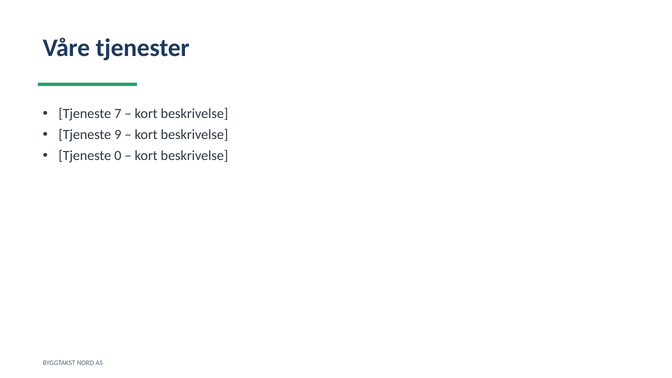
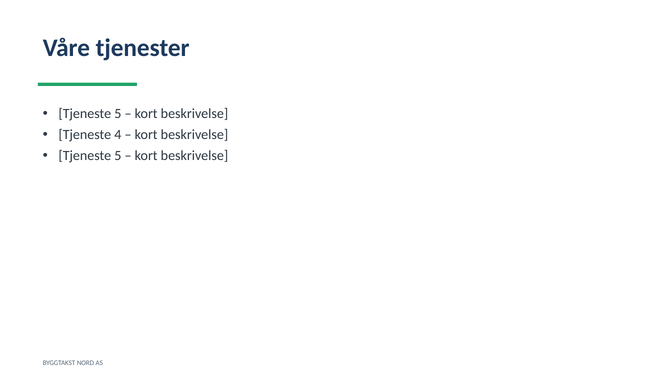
7: 7 -> 5 (118, 114)
9: 9 -> 4 (118, 135)
0: 0 -> 5 (118, 156)
